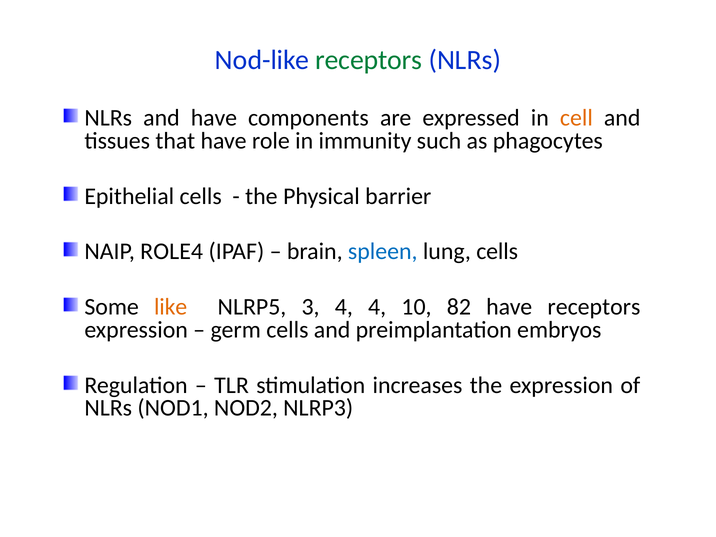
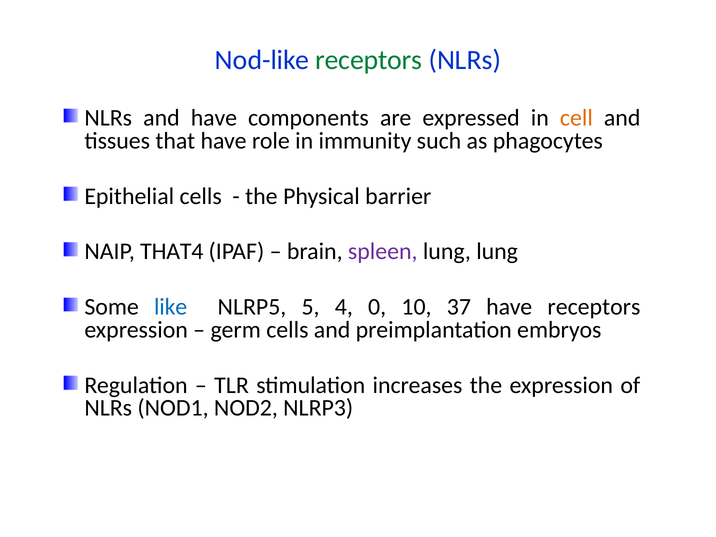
ROLE4: ROLE4 -> THAT4 (172, 252)
spleen colour: blue -> purple (383, 252)
lung cells: cells -> lung (497, 252)
like colour: orange -> blue (171, 307)
3: 3 -> 5 (311, 307)
4 4: 4 -> 0 (377, 307)
82: 82 -> 37 (459, 307)
